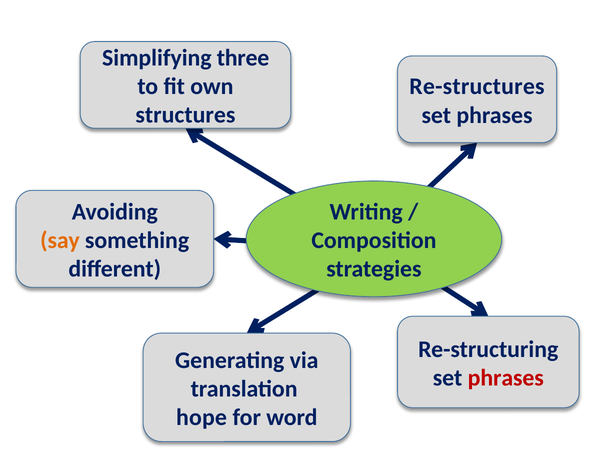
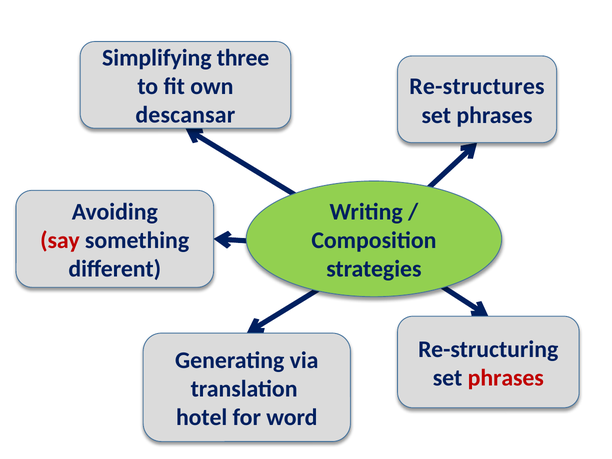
structures: structures -> descansar (185, 115)
say colour: orange -> red (60, 240)
hope: hope -> hotel (202, 418)
